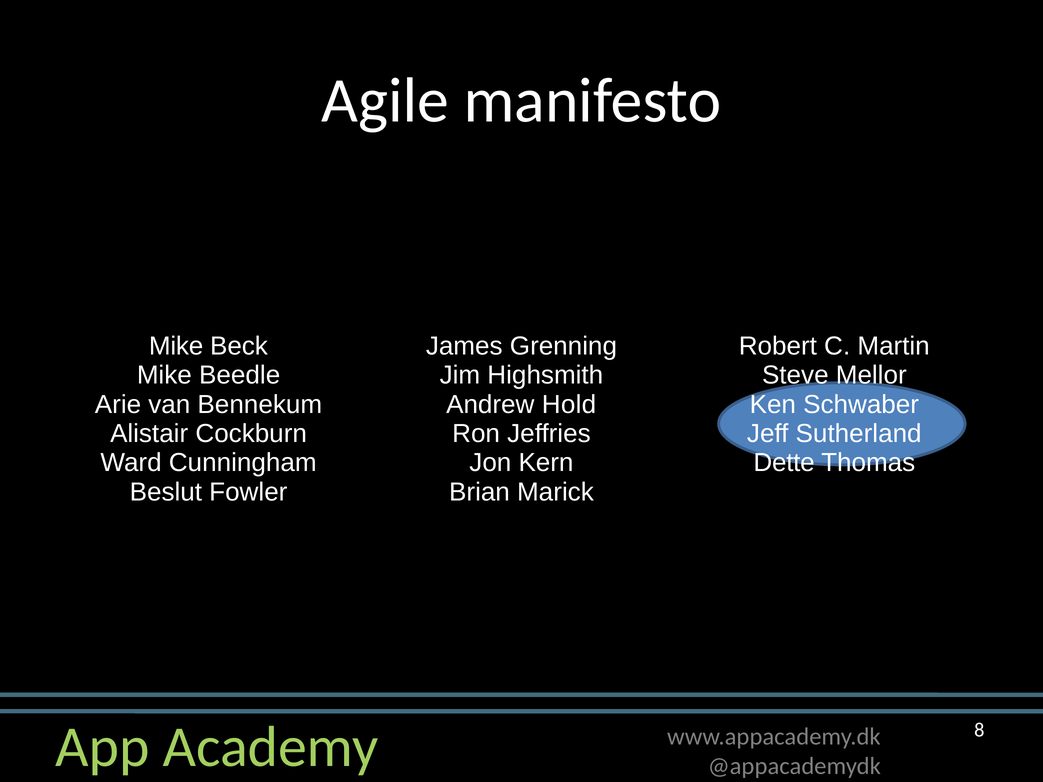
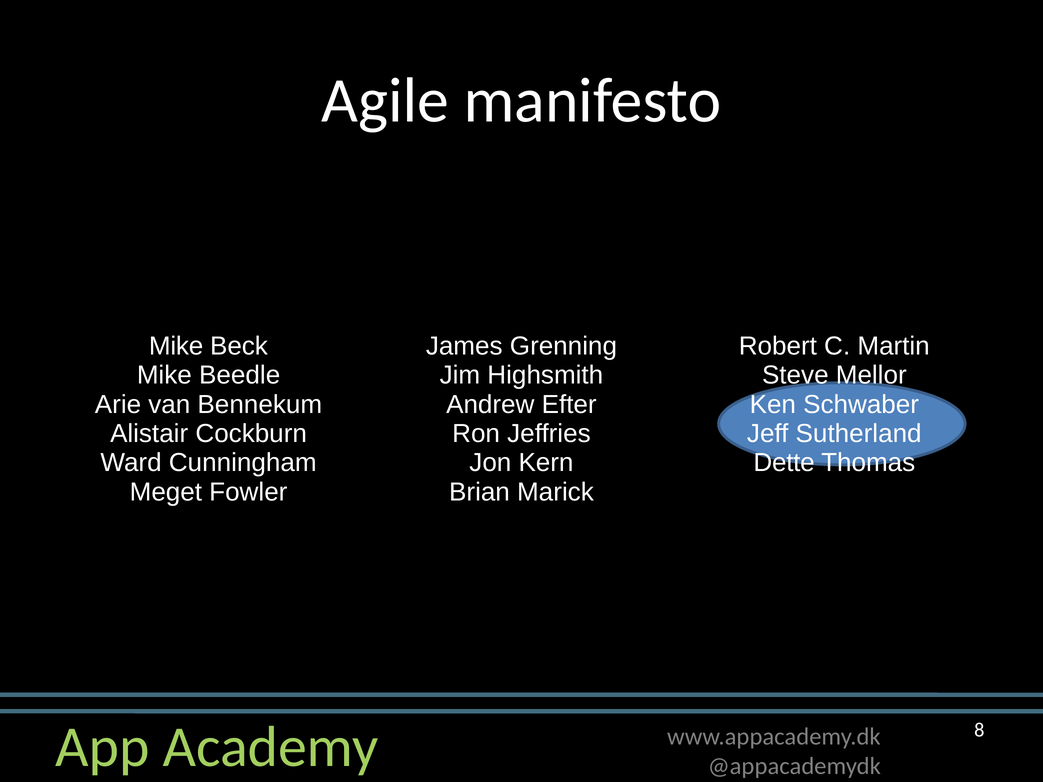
Hold: Hold -> Efter (569, 405)
Beslut: Beslut -> Meget (166, 492)
